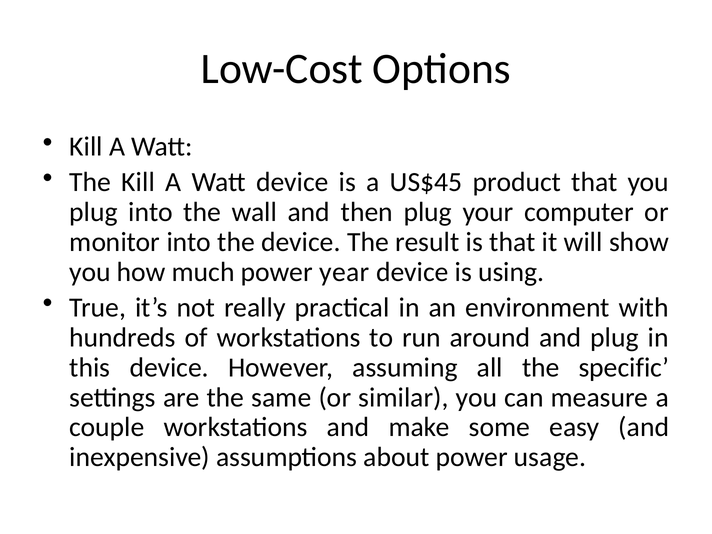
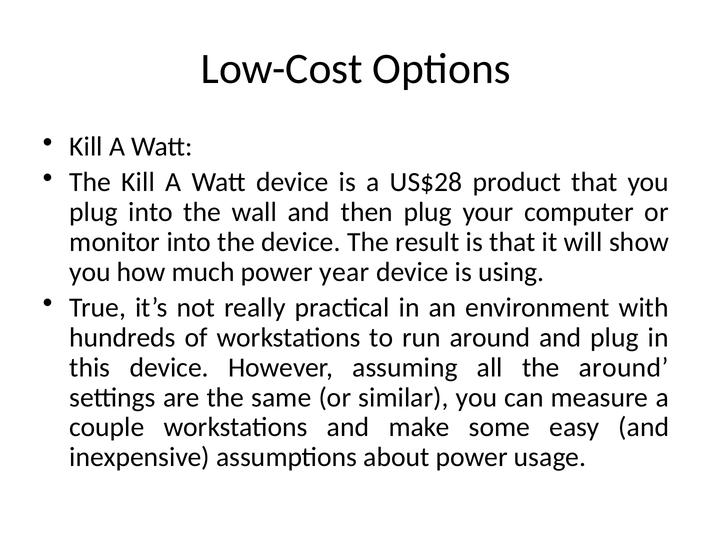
US$45: US$45 -> US$28 (426, 182)
the specific: specific -> around (624, 367)
